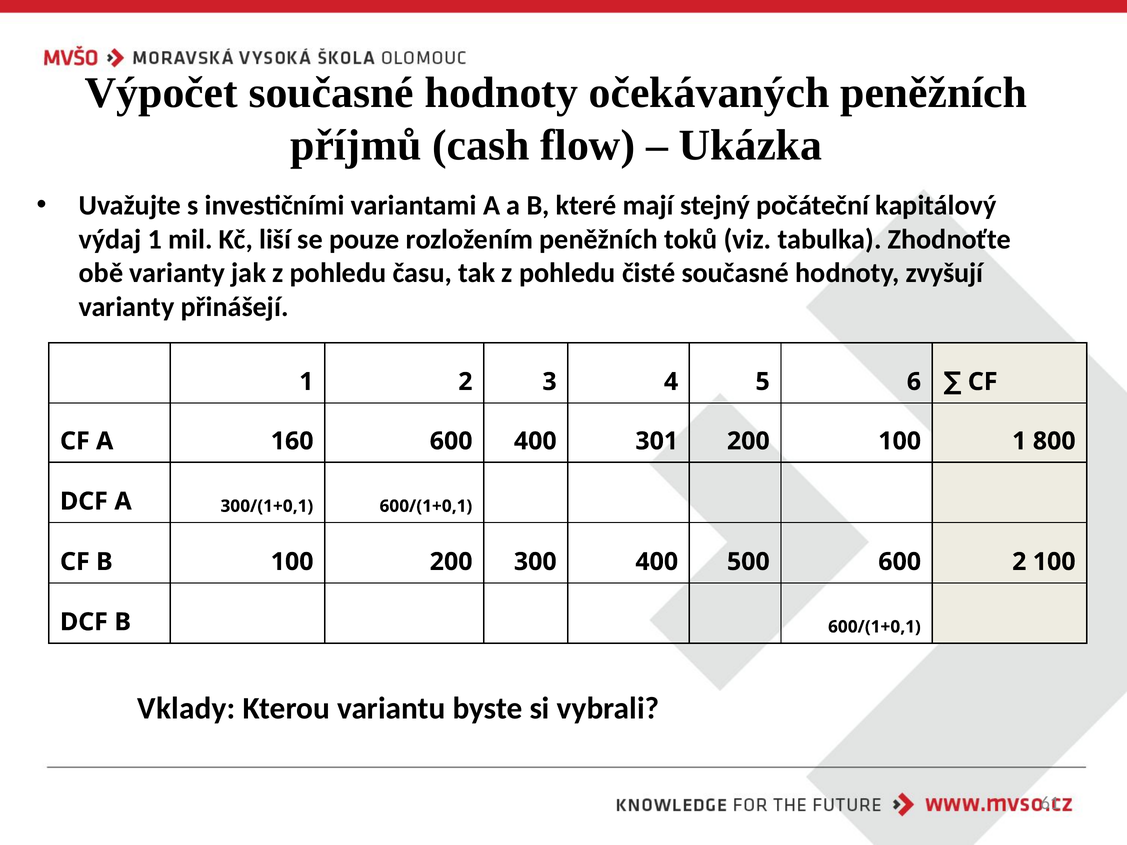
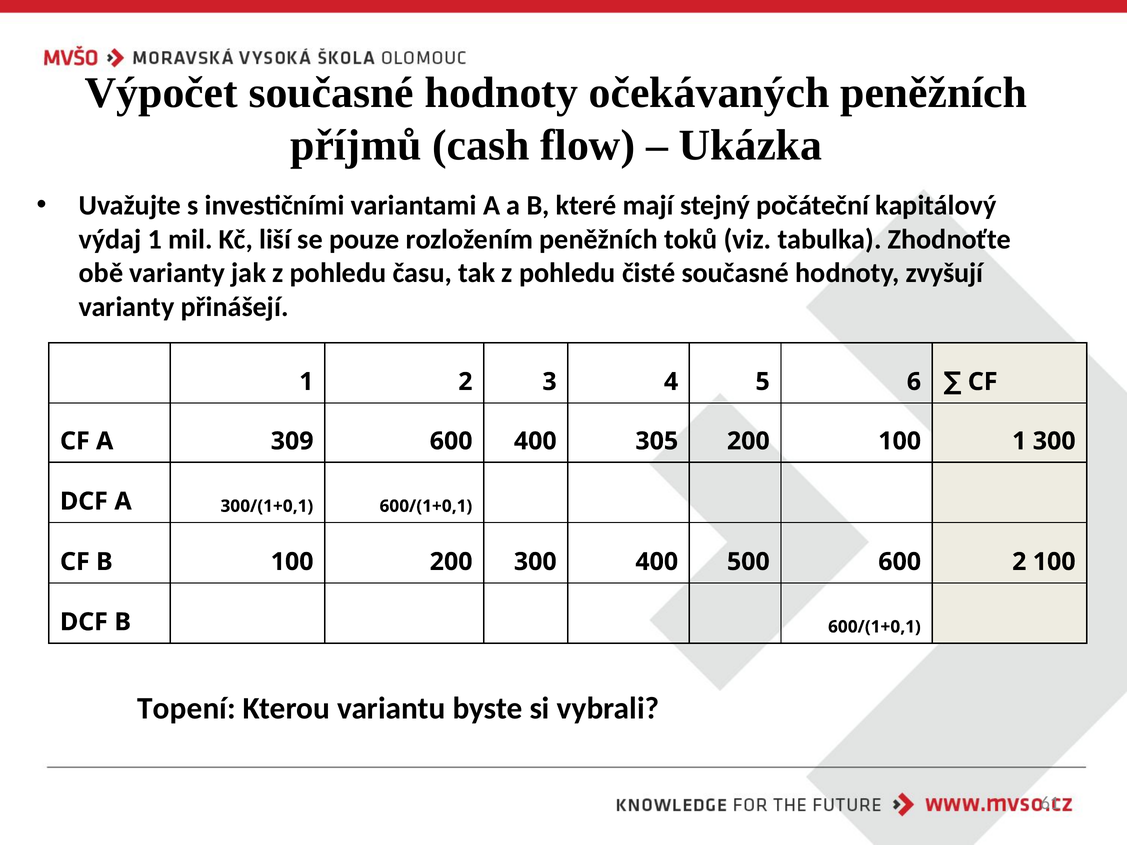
160: 160 -> 309 (292, 441)
301: 301 -> 305 (657, 441)
1 800: 800 -> 300 (1054, 441)
Vklady: Vklady -> Topení (187, 709)
